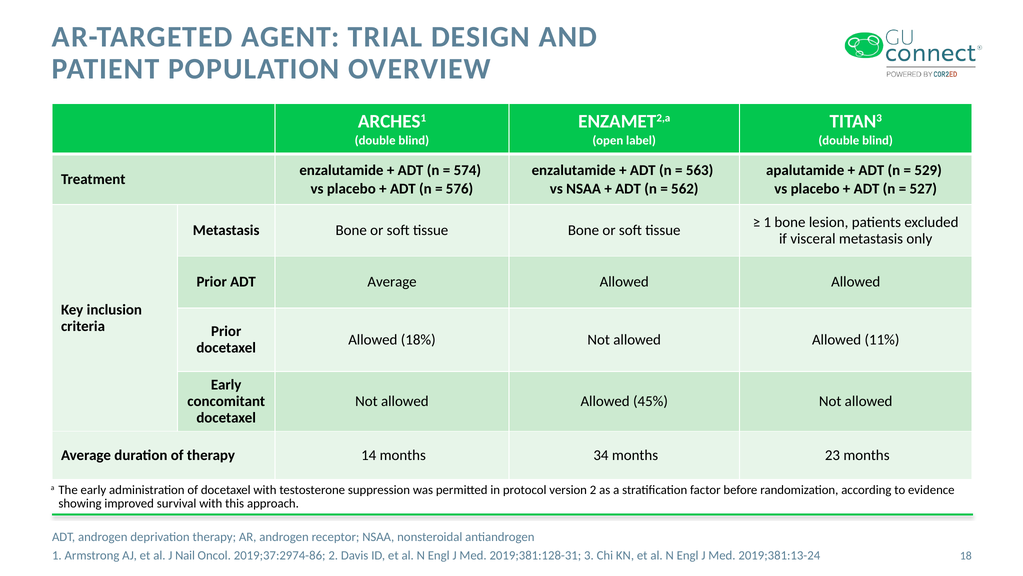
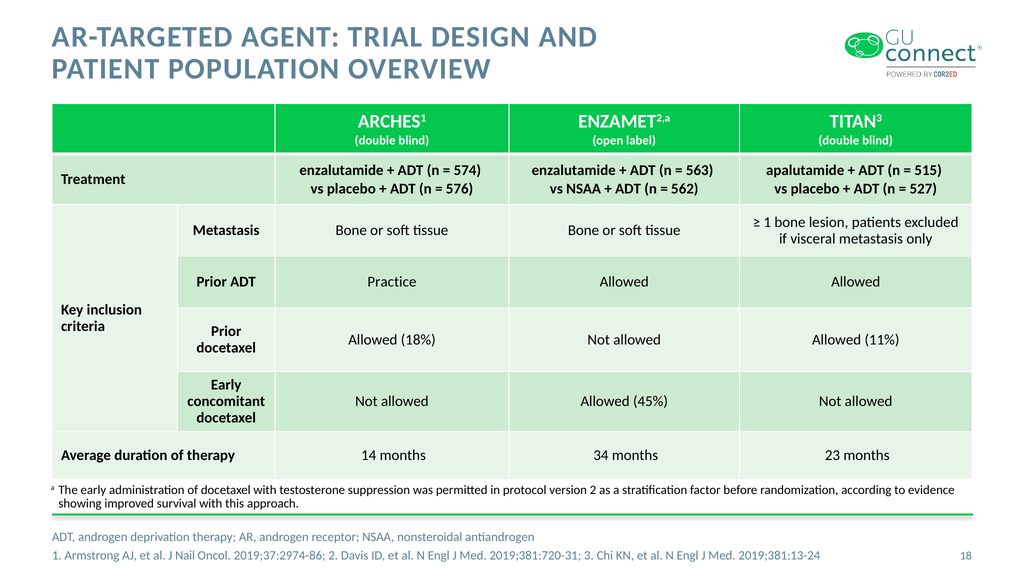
529: 529 -> 515 (928, 170)
ADT Average: Average -> Practice (392, 282)
2019;381:128-31: 2019;381:128-31 -> 2019;381:720-31 (535, 555)
